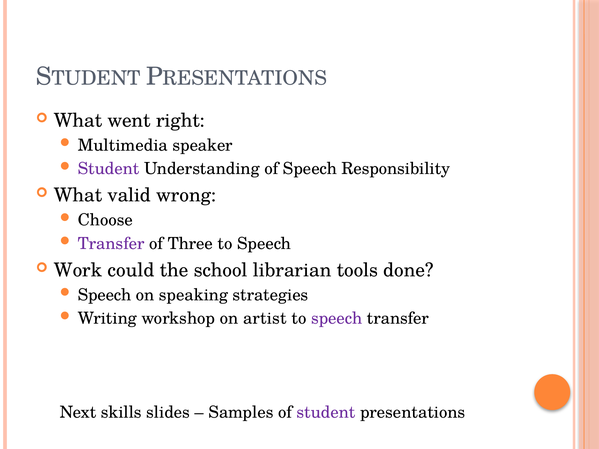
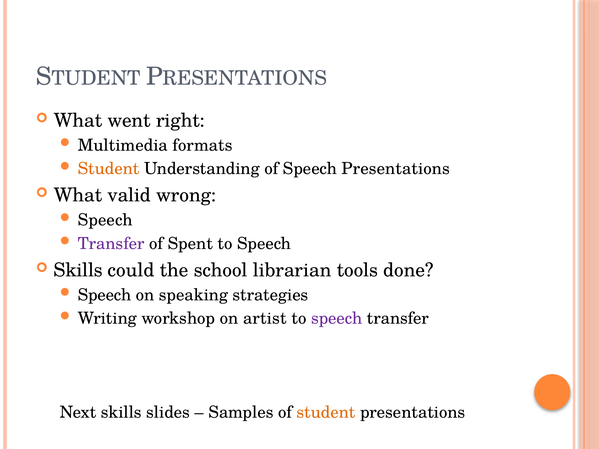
speaker: speaker -> formats (203, 145)
Student colour: purple -> orange (109, 169)
Speech Responsibility: Responsibility -> Presentations (396, 169)
Choose: Choose -> Speech (105, 220)
Three: Three -> Spent (190, 244)
Work: Work -> Skills (78, 270)
student colour: purple -> orange (326, 412)
